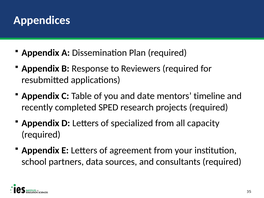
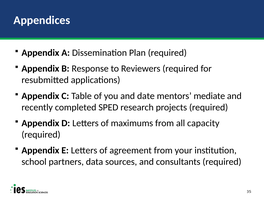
timeline: timeline -> mediate (209, 96)
specialized: specialized -> maximums (132, 123)
